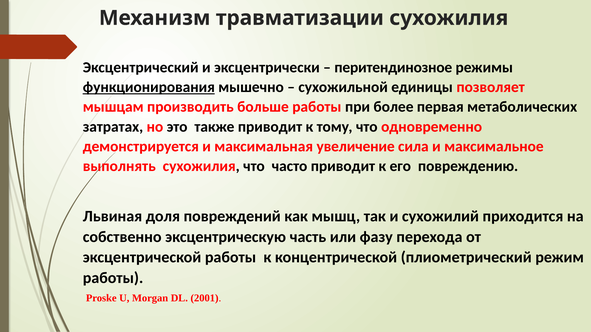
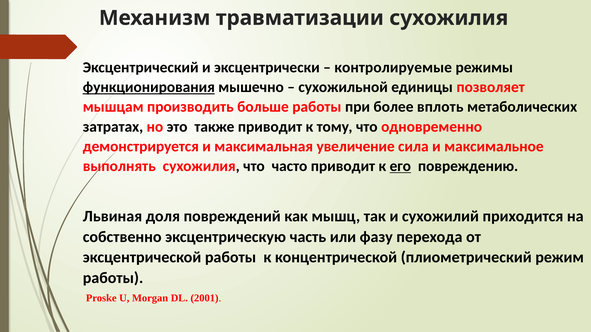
перитендинозное: перитендинозное -> контролируемые (393, 68)
первая: первая -> вплоть (440, 107)
его underline: none -> present (400, 166)
